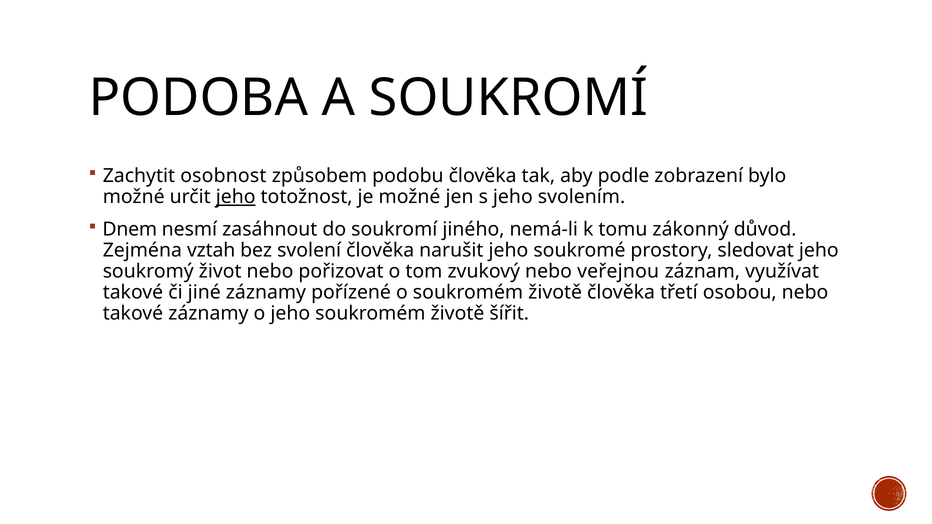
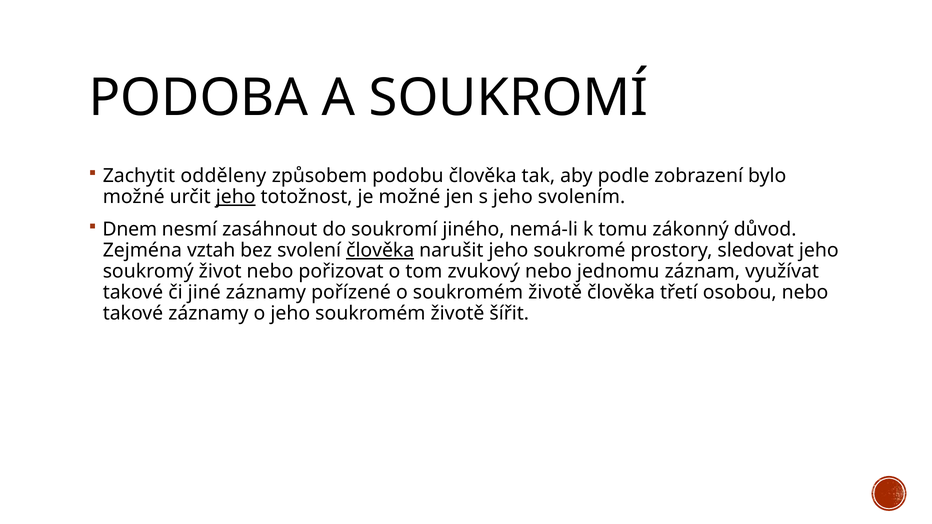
osobnost: osobnost -> odděleny (223, 176)
člověka underline: none -> present (380, 251)
veřejnou: veřejnou -> jednomu (618, 272)
